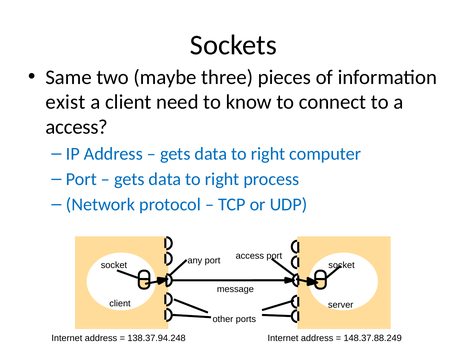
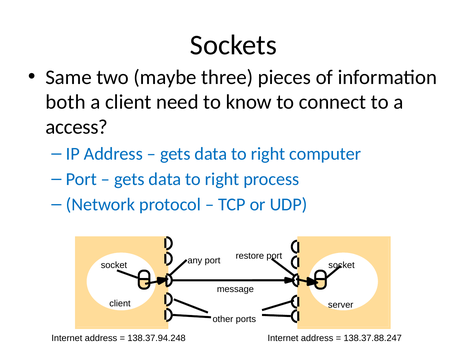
exist: exist -> both (66, 102)
access: access -> restore (250, 256)
148.37.88.249: 148.37.88.249 -> 138.37.88.247 (373, 339)
